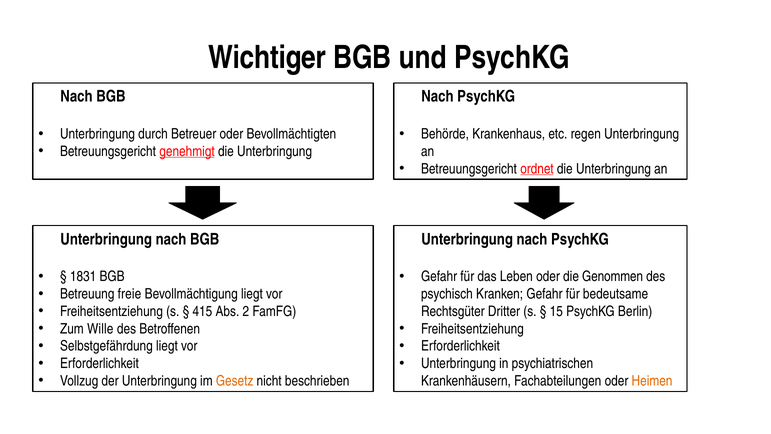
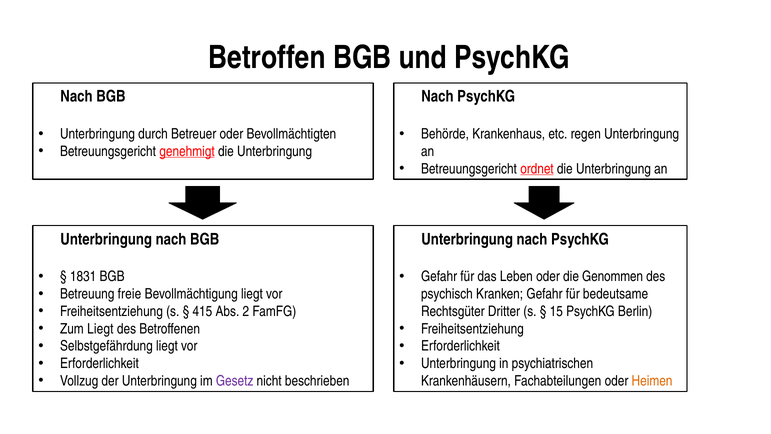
Wichtiger: Wichtiger -> Betroffen (267, 58)
Zum Wille: Wille -> Liegt (100, 329)
Gesetz colour: orange -> purple (235, 381)
